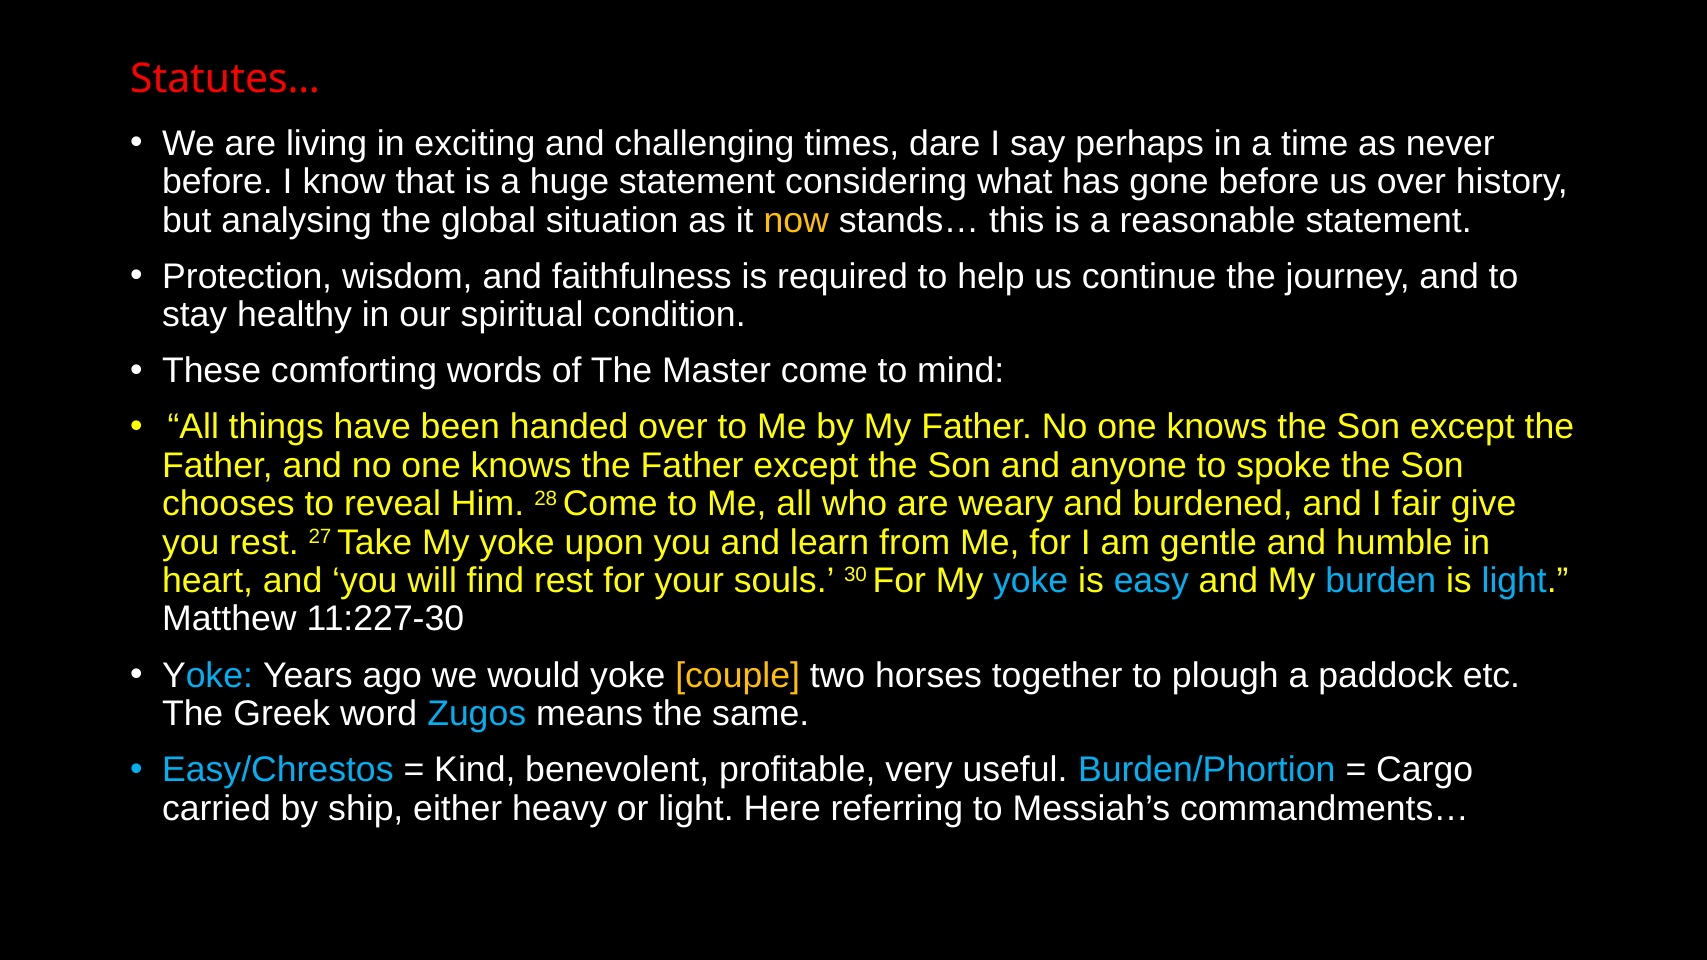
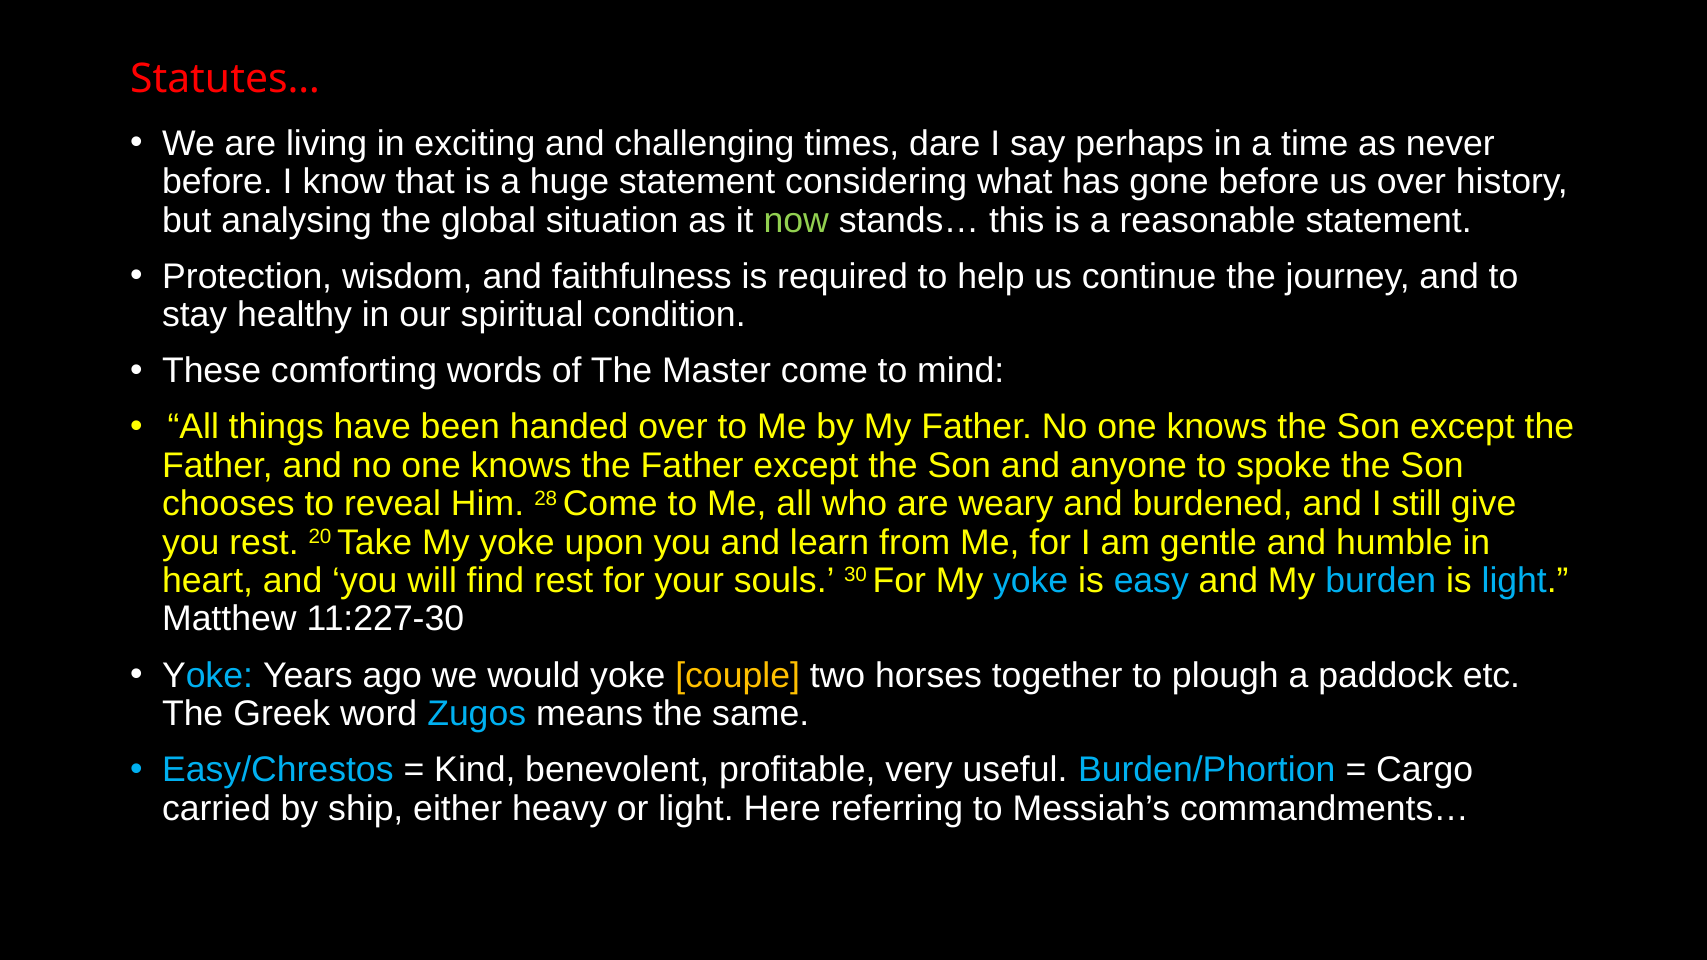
now colour: yellow -> light green (796, 220)
fair: fair -> still (1417, 504)
27: 27 -> 20 (320, 537)
